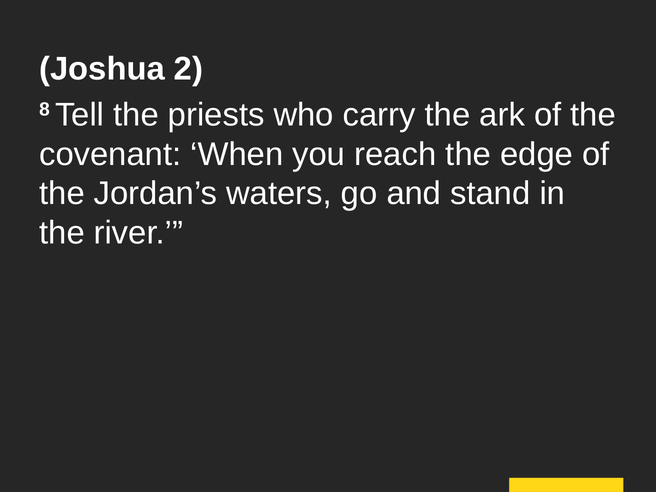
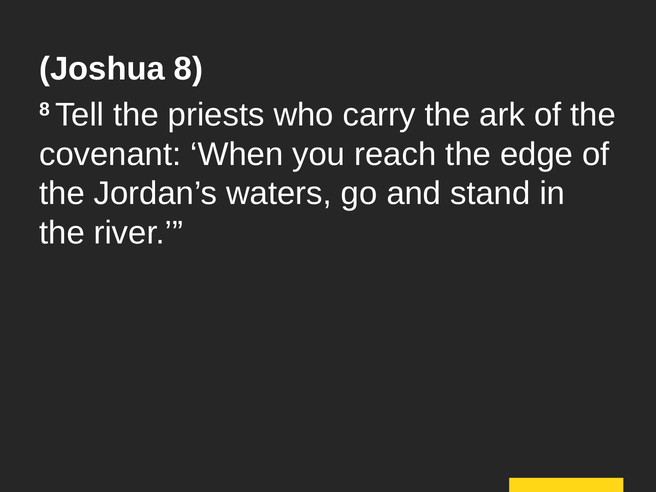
Joshua 2: 2 -> 8 (188, 69)
